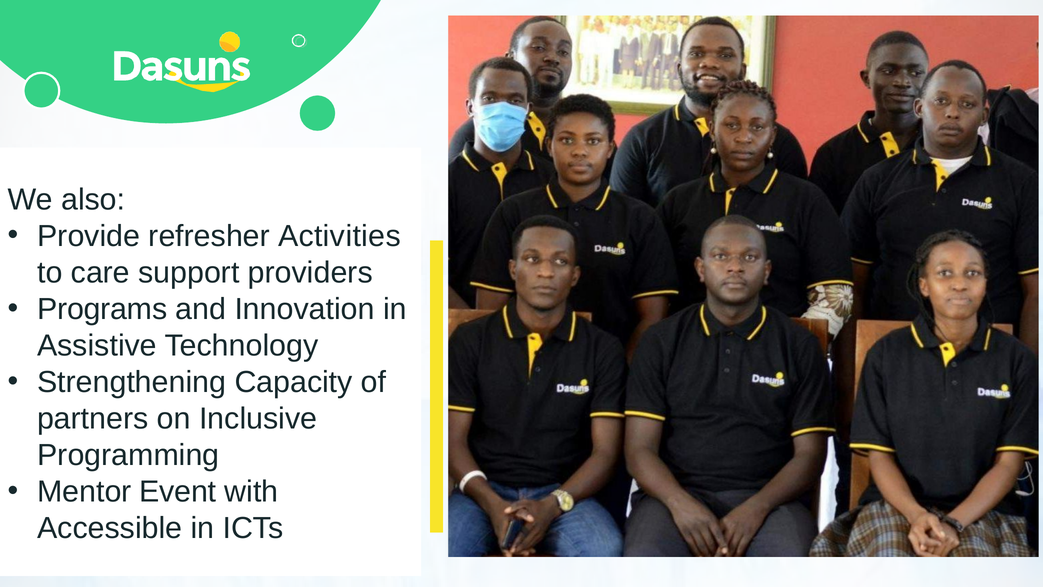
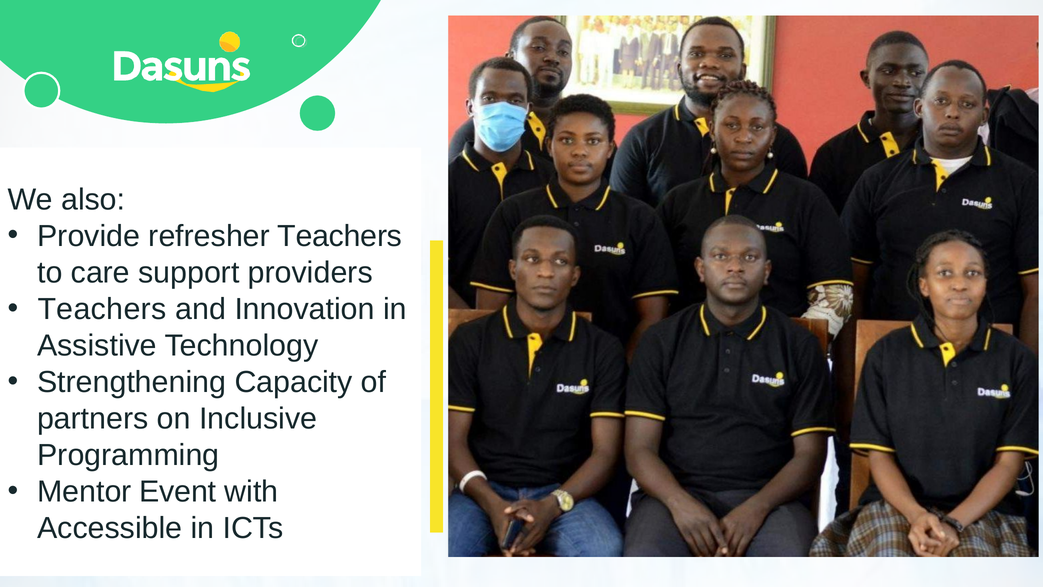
refresher Activities: Activities -> Teachers (340, 236)
Programs: Programs -> Teachers (102, 309)
